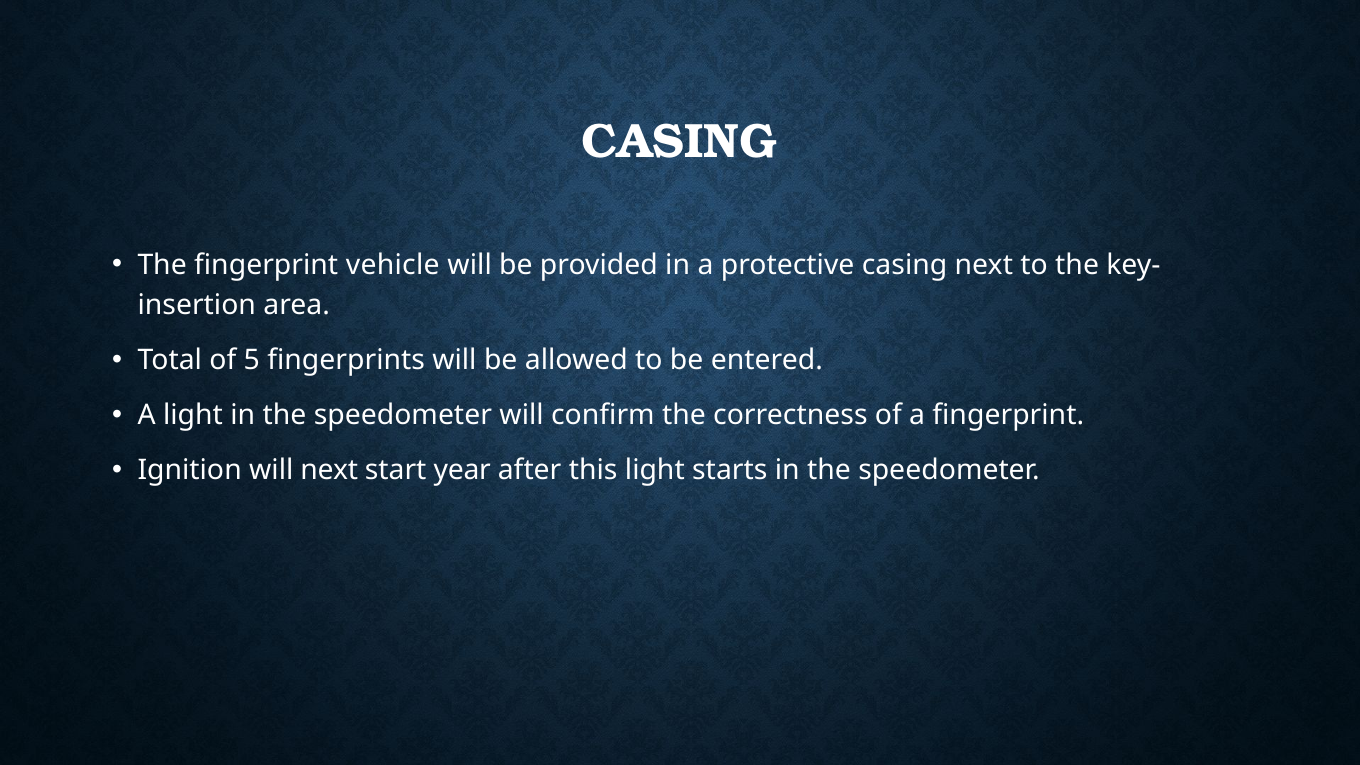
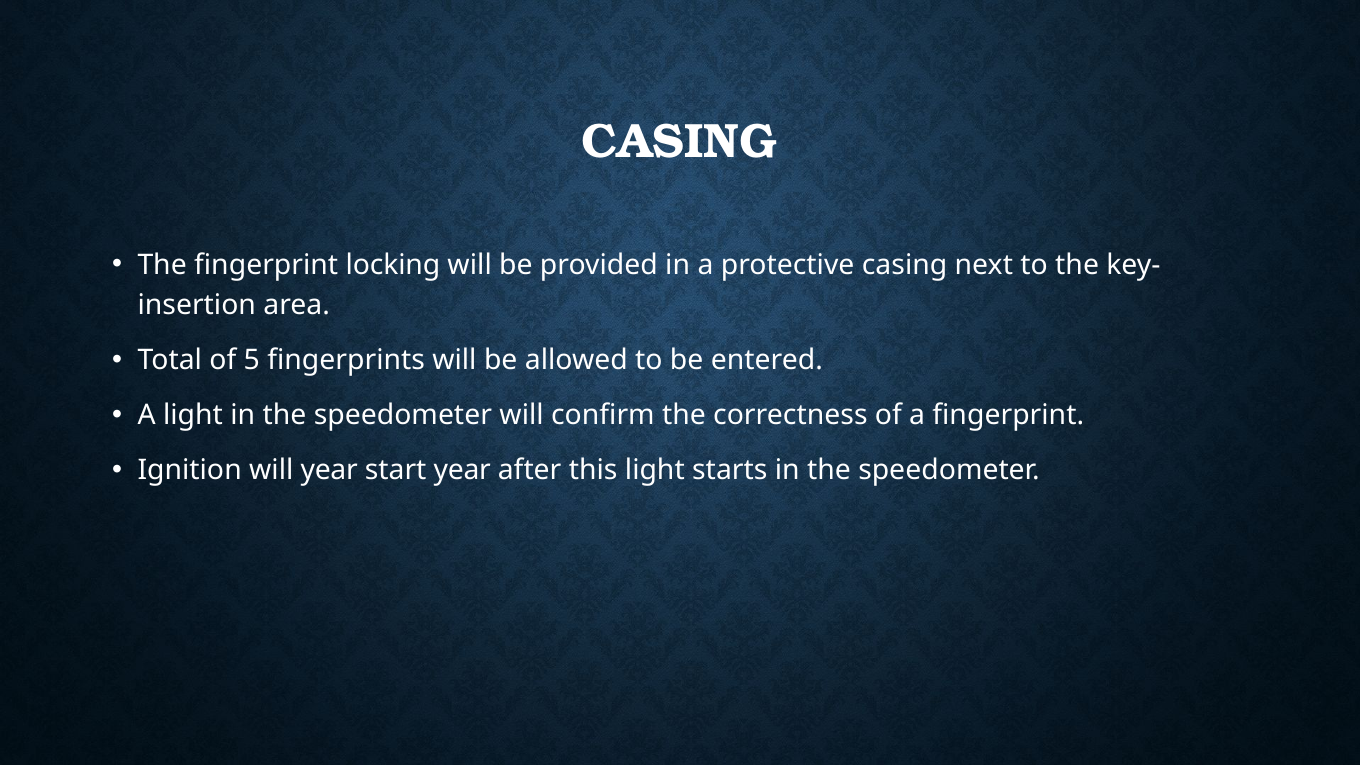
vehicle: vehicle -> locking (393, 265)
will next: next -> year (329, 470)
